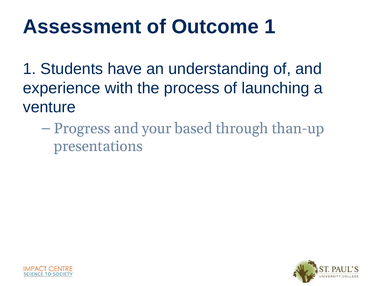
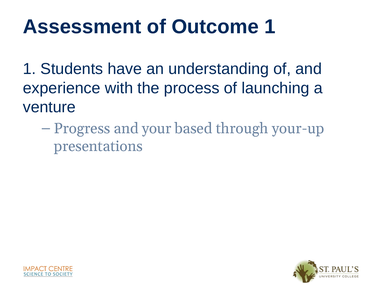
than-up: than-up -> your-up (298, 128)
